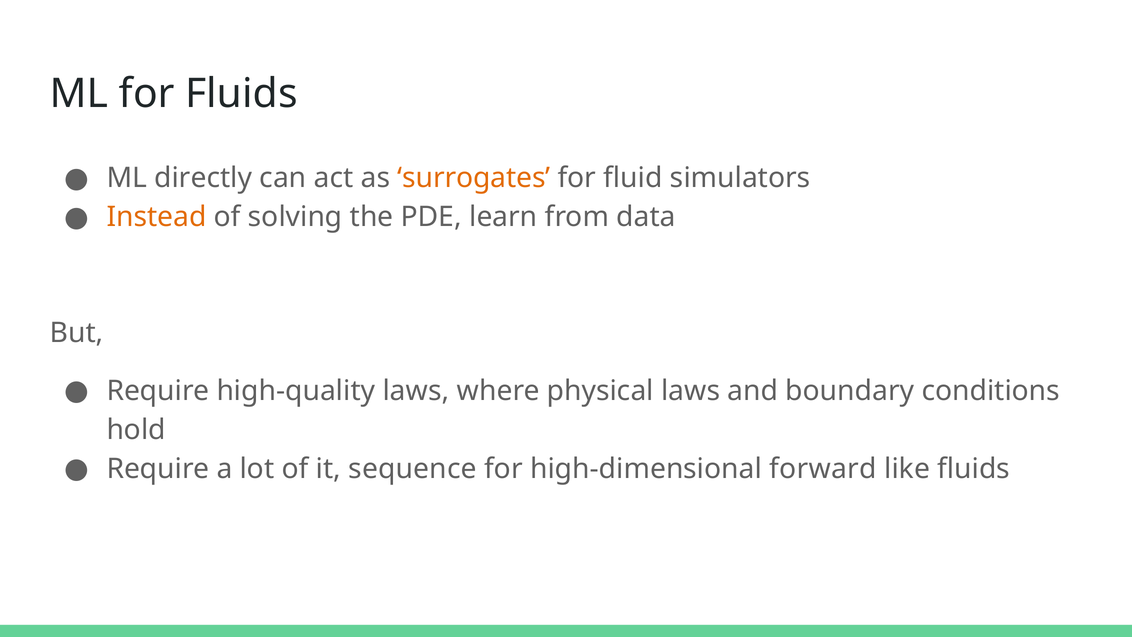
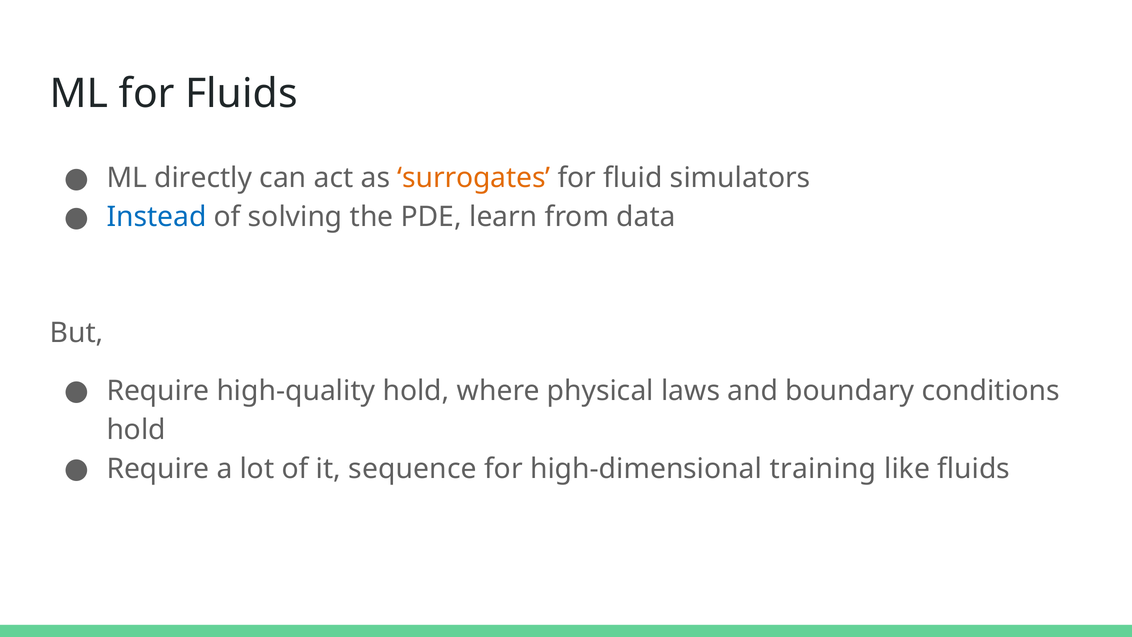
Instead colour: orange -> blue (157, 217)
high-quality laws: laws -> hold (416, 391)
forward: forward -> training (823, 469)
